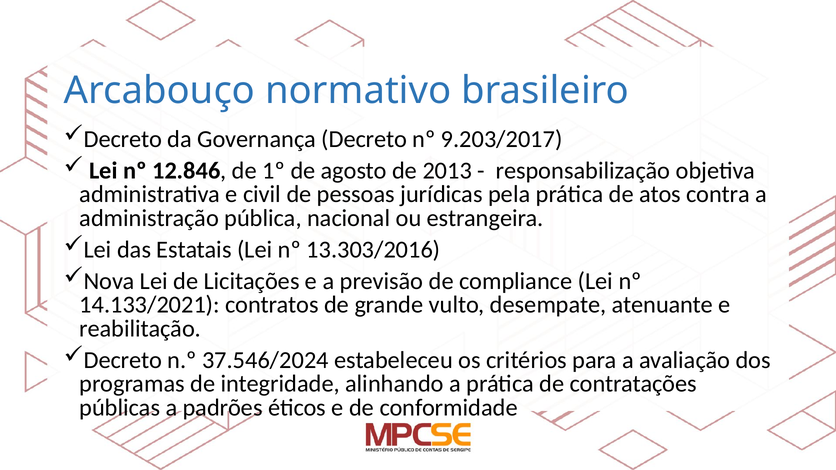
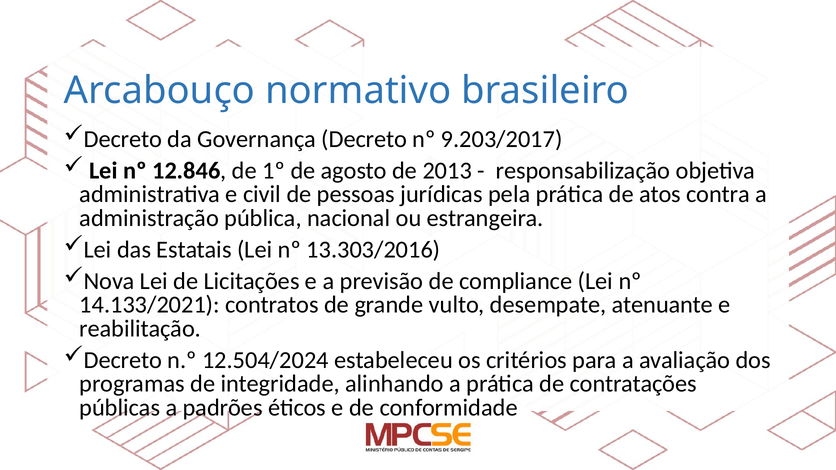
37.546/2024: 37.546/2024 -> 12.504/2024 (265, 360)
